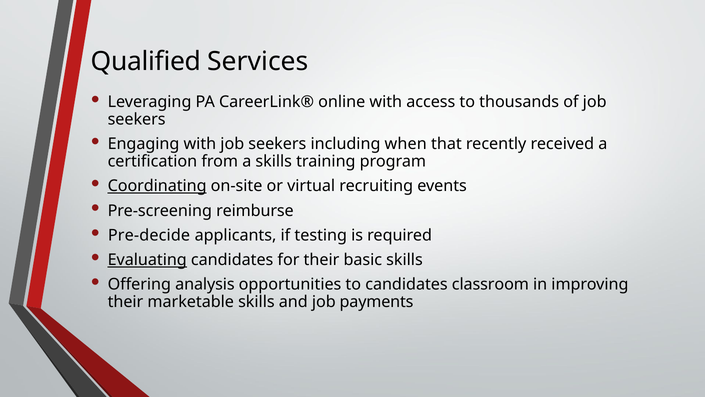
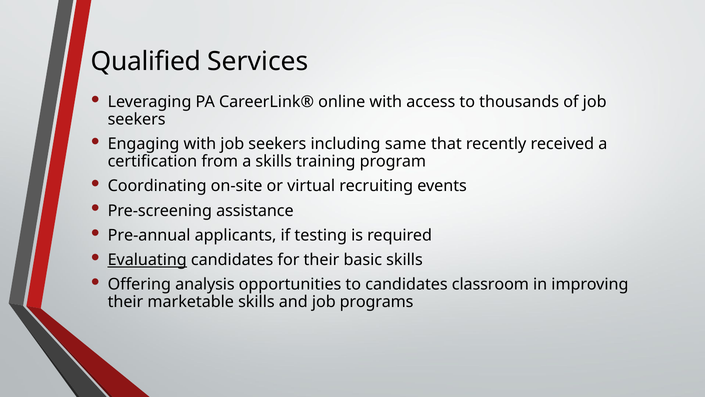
when: when -> same (406, 144)
Coordinating underline: present -> none (157, 186)
reimburse: reimburse -> assistance (255, 210)
Pre-decide: Pre-decide -> Pre-annual (149, 235)
payments: payments -> programs (377, 302)
